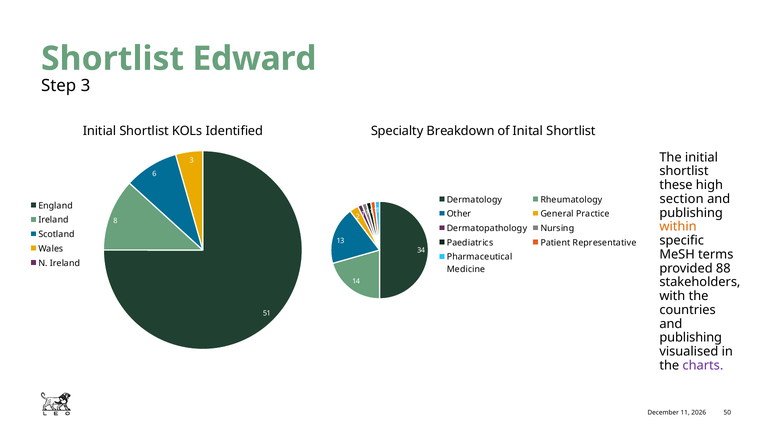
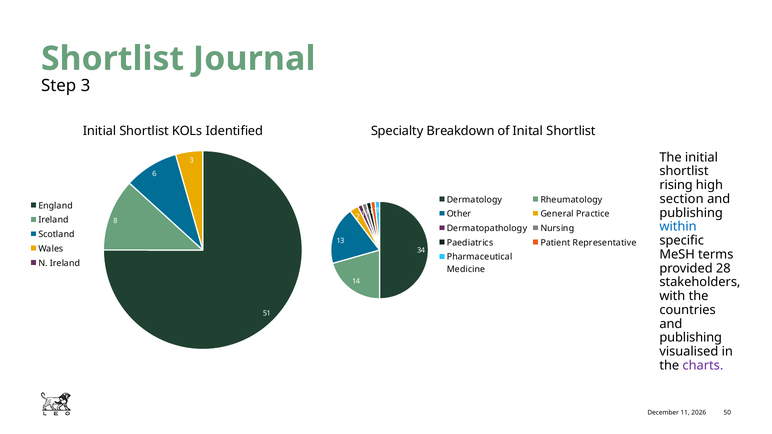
Edward: Edward -> Journal (254, 59)
these: these -> rising (676, 185)
within colour: orange -> blue (678, 227)
88: 88 -> 28 (723, 268)
